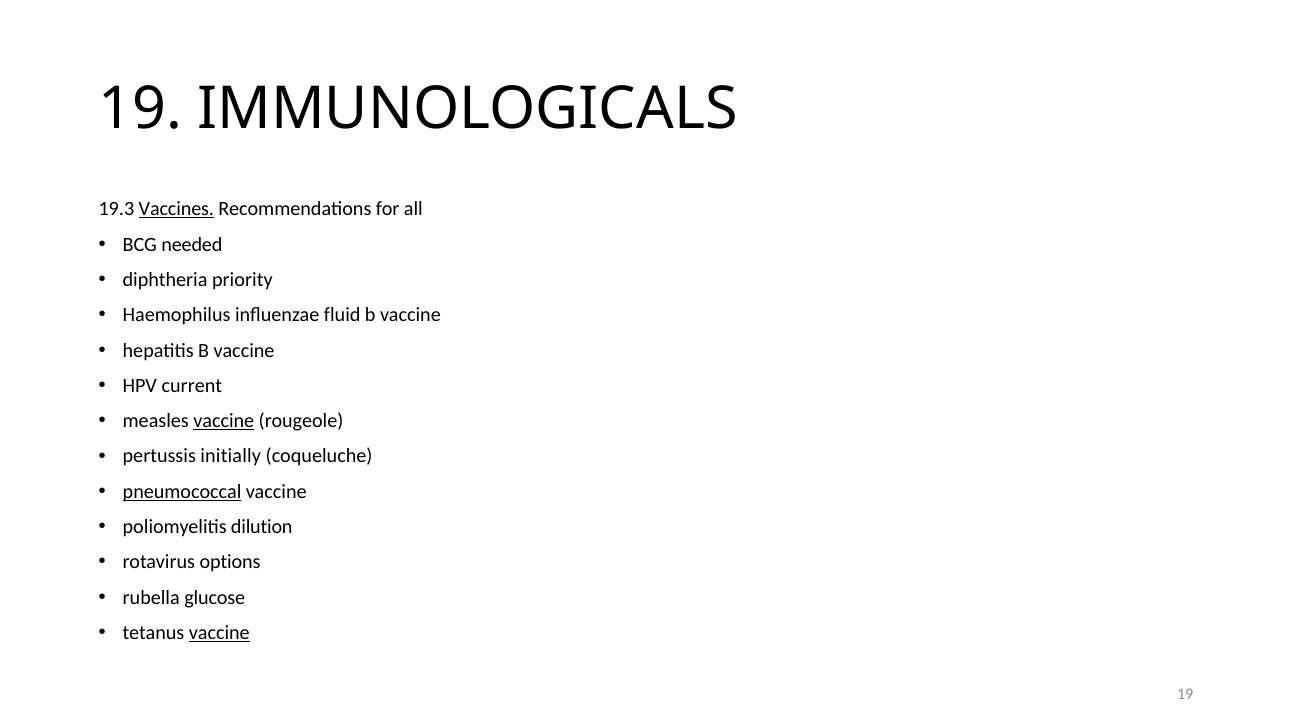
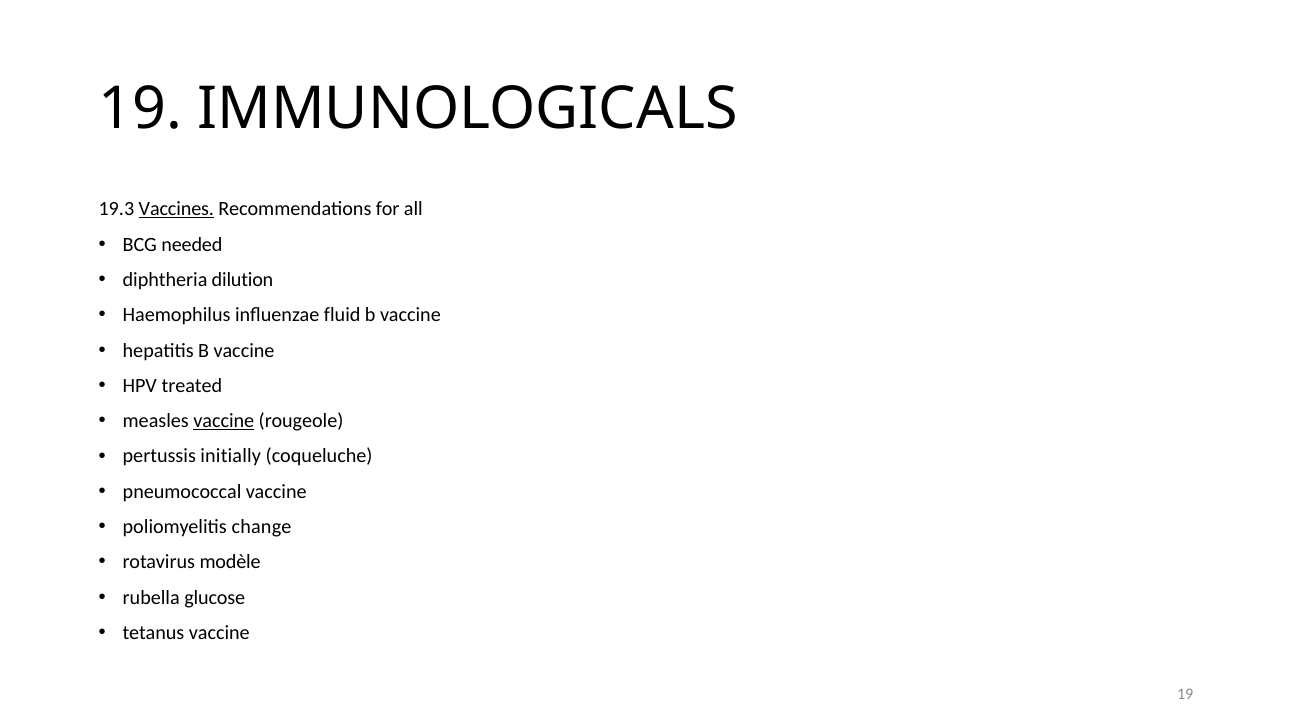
priority: priority -> dilution (243, 280)
current: current -> treated (192, 386)
pneumococcal underline: present -> none (182, 491)
dilution: dilution -> change (262, 527)
options: options -> modèle (230, 562)
vaccine underline: present -> none (219, 633)
